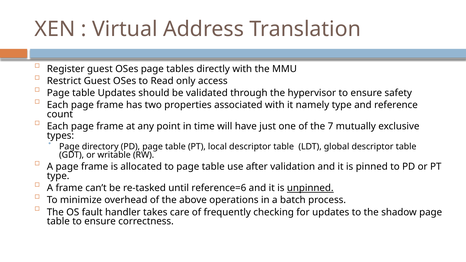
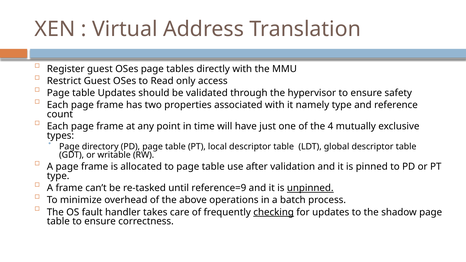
7: 7 -> 4 (331, 126)
reference=6: reference=6 -> reference=9 (219, 188)
checking underline: none -> present (274, 212)
